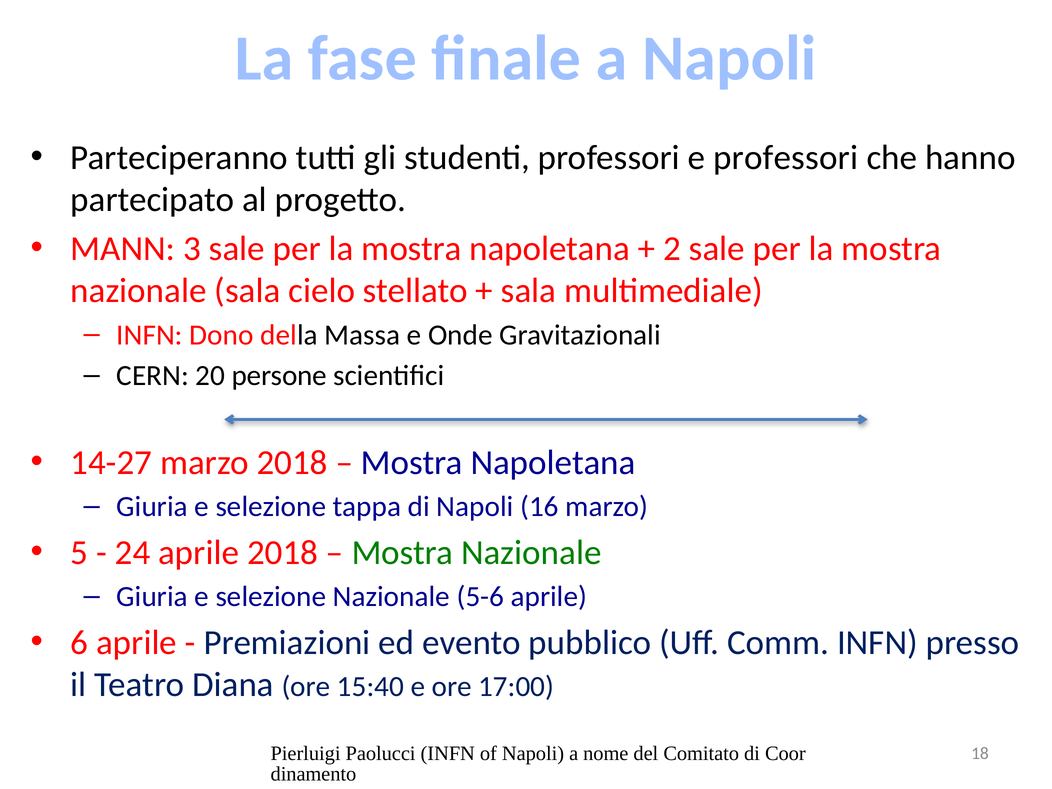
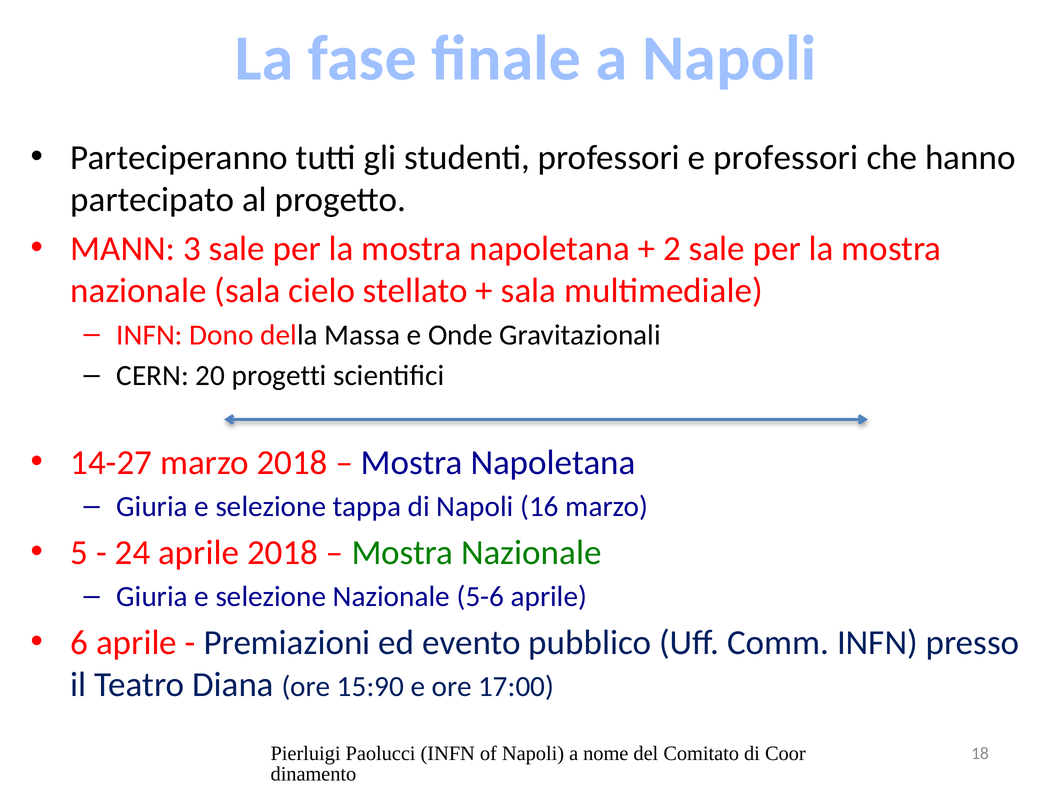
persone: persone -> progetti (279, 376)
15:40: 15:40 -> 15:90 (370, 687)
